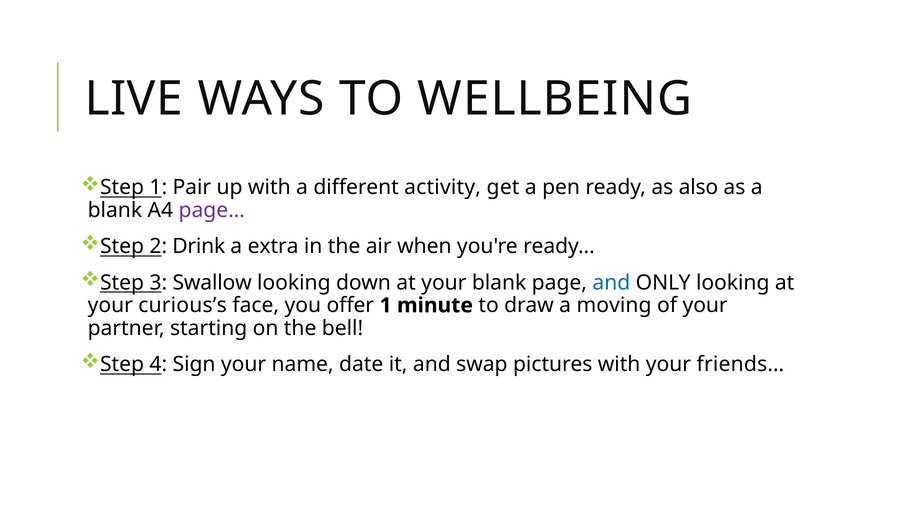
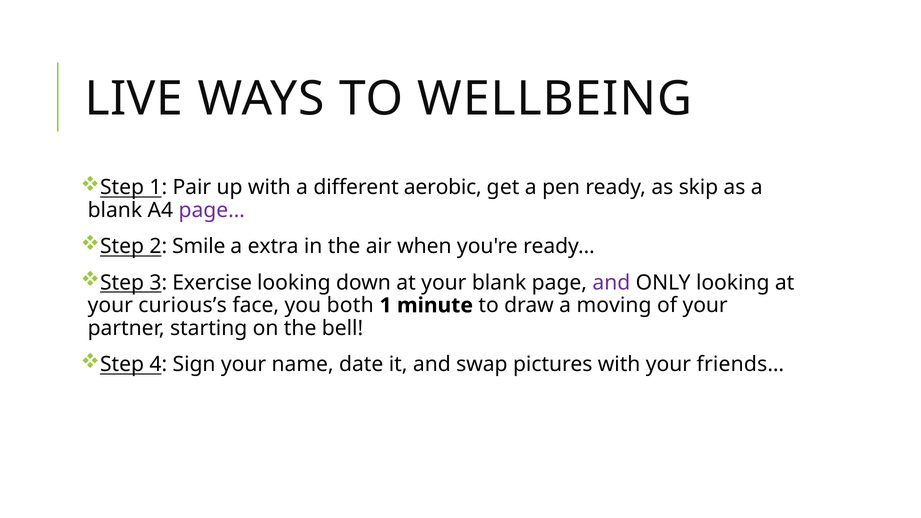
activity: activity -> aerobic (443, 187)
also: also -> skip (698, 187)
Drink: Drink -> Smile (199, 246)
Swallow: Swallow -> Exercise (212, 283)
and colour: blue -> purple (611, 283)
offer: offer -> both (350, 305)
